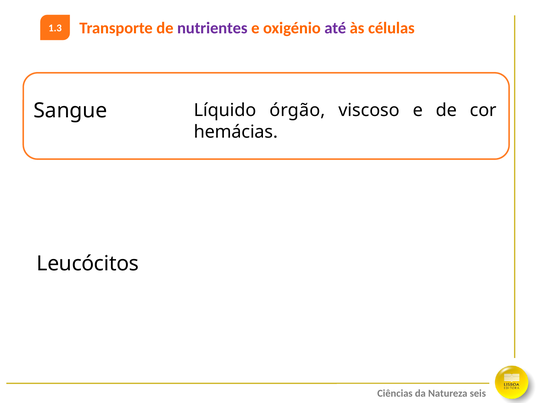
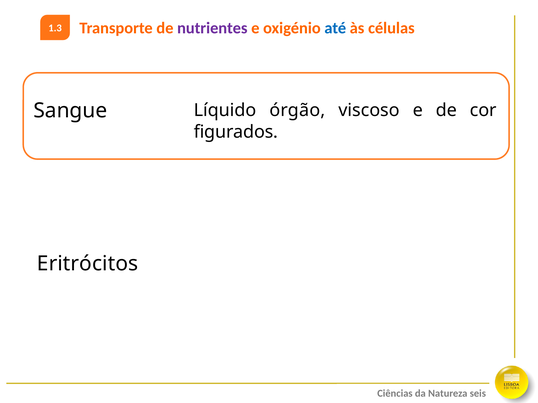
até colour: purple -> blue (335, 28)
hemácias: hemácias -> figurados (236, 132)
Leucócitos: Leucócitos -> Eritrócitos (88, 264)
